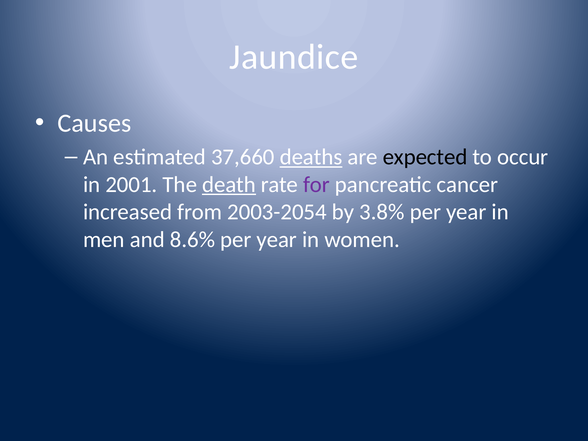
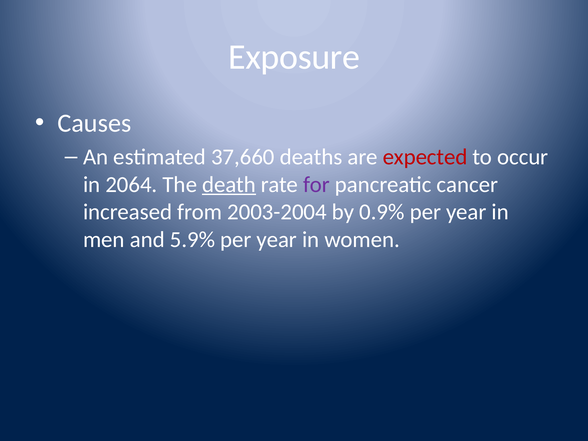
Jaundice: Jaundice -> Exposure (294, 57)
deaths underline: present -> none (311, 157)
expected colour: black -> red (425, 157)
2001: 2001 -> 2064 (131, 185)
2003-2054: 2003-2054 -> 2003-2004 (277, 212)
3.8%: 3.8% -> 0.9% (382, 212)
8.6%: 8.6% -> 5.9% (192, 239)
